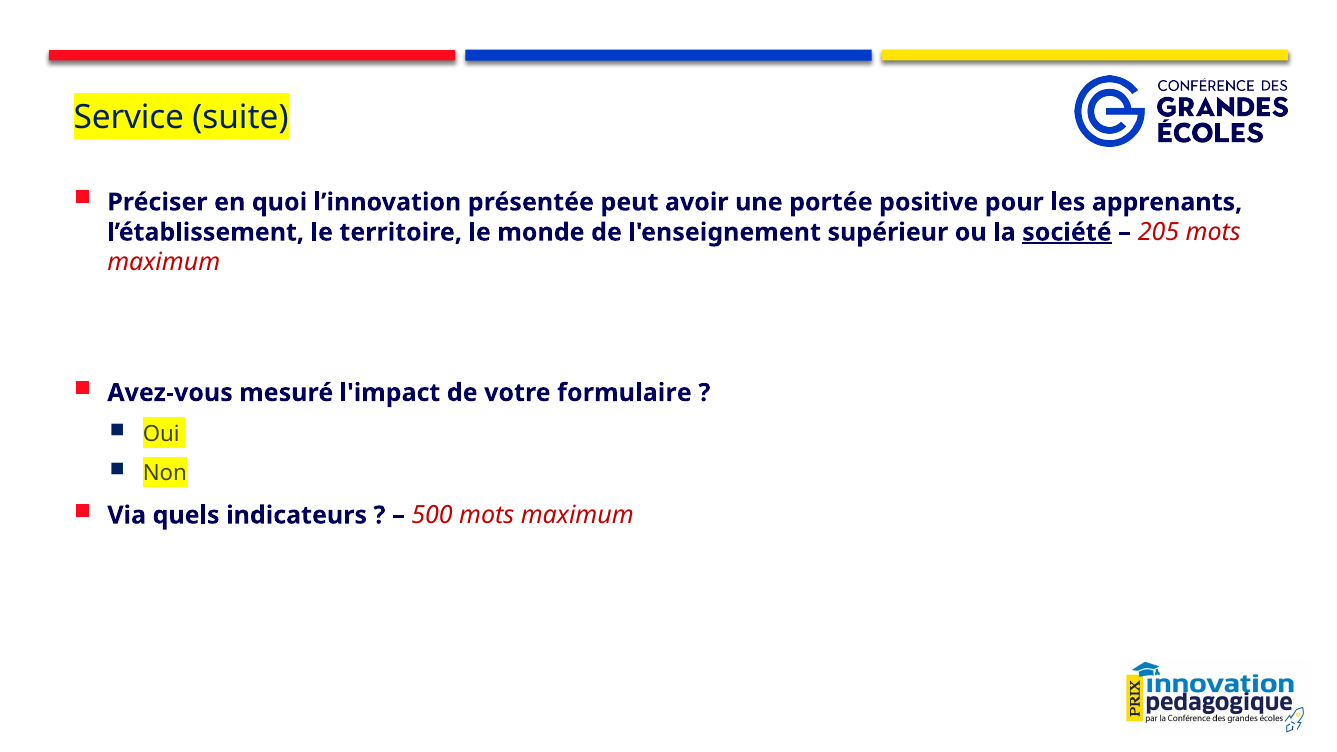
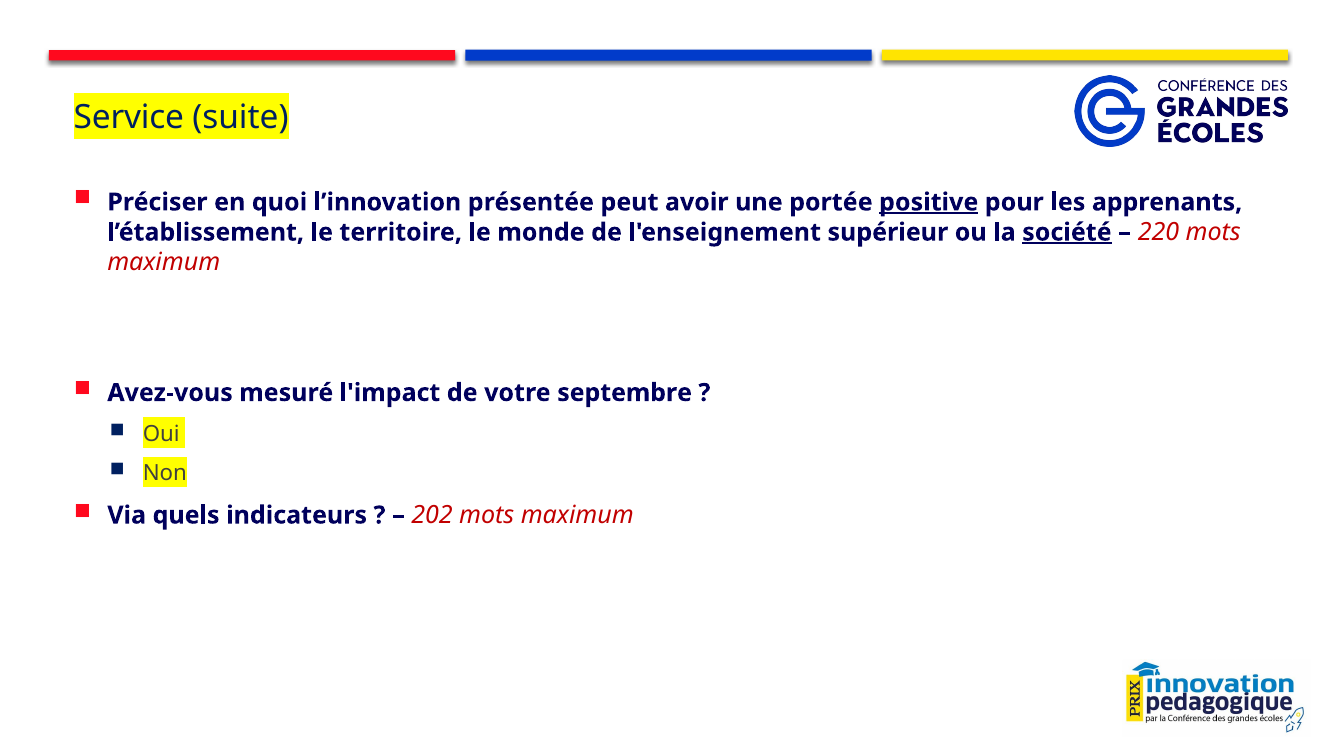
positive underline: none -> present (929, 202)
205: 205 -> 220 (1158, 232)
formulaire: formulaire -> septembre (625, 393)
500: 500 -> 202 (432, 515)
